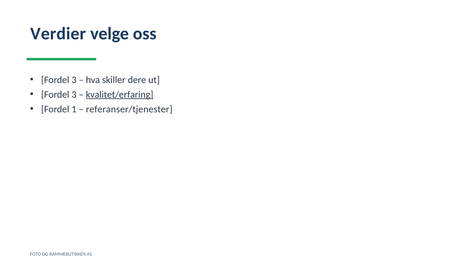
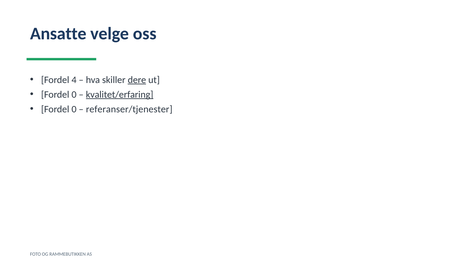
Verdier: Verdier -> Ansatte (58, 34)
3: 3 -> 4 (74, 80)
dere underline: none -> present (137, 80)
3: 3 -> 0 (74, 95)
1: 1 -> 0 (74, 109)
